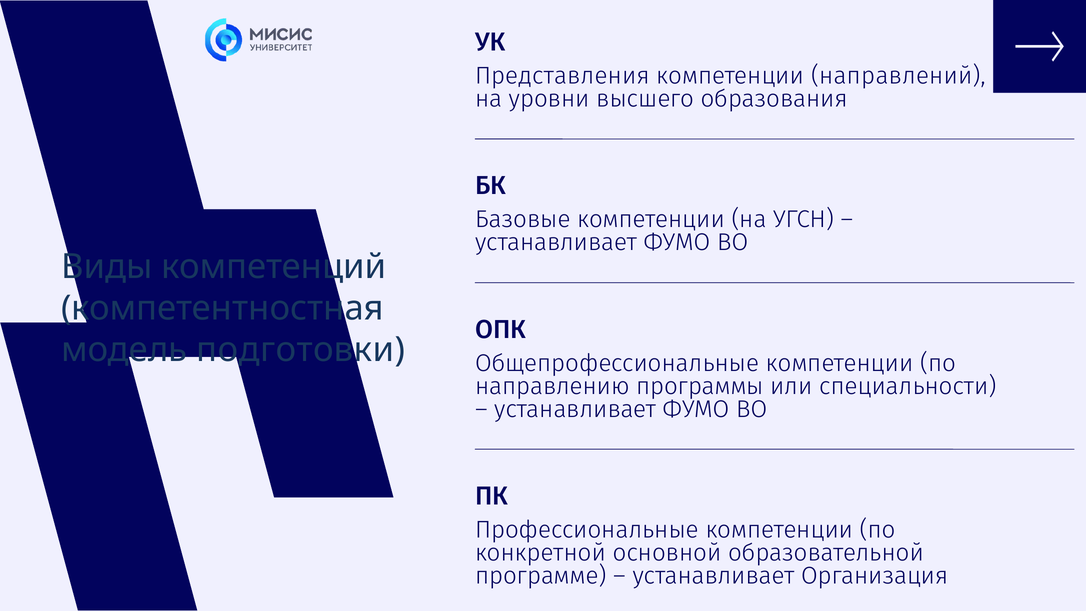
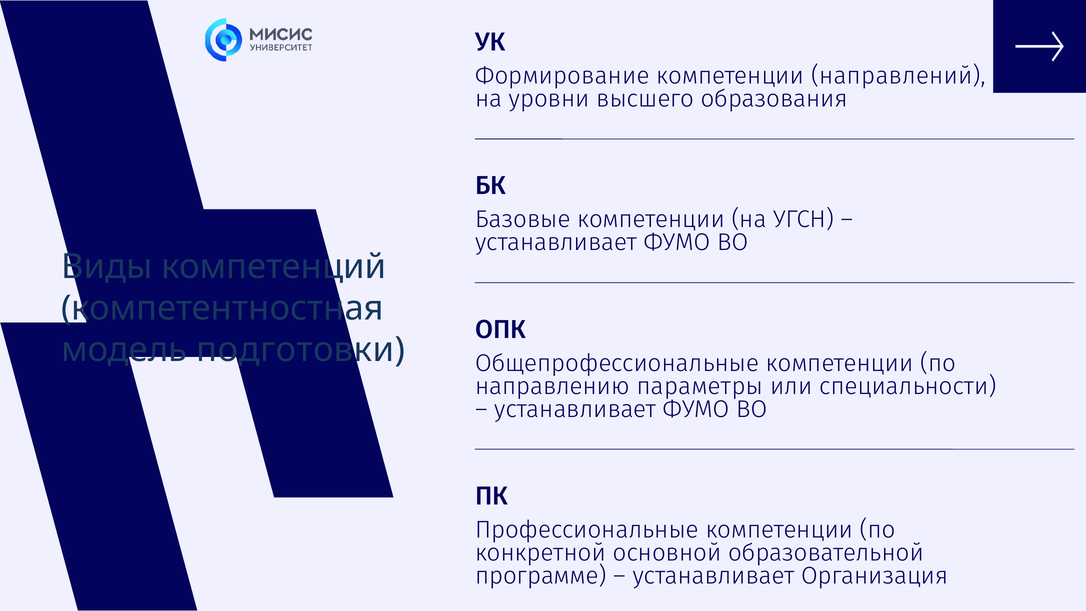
Представления: Представления -> Формирование (562, 76)
программы: программы -> параметры (700, 386)
